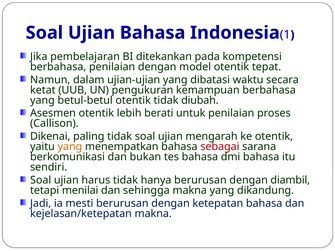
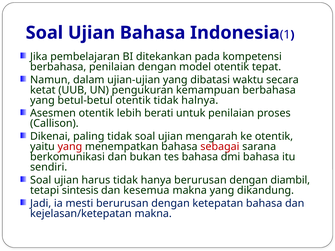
diubah: diubah -> halnya (200, 100)
yang colour: orange -> red (70, 147)
menilai: menilai -> sintesis (80, 191)
sehingga: sehingga -> kesemua (146, 191)
